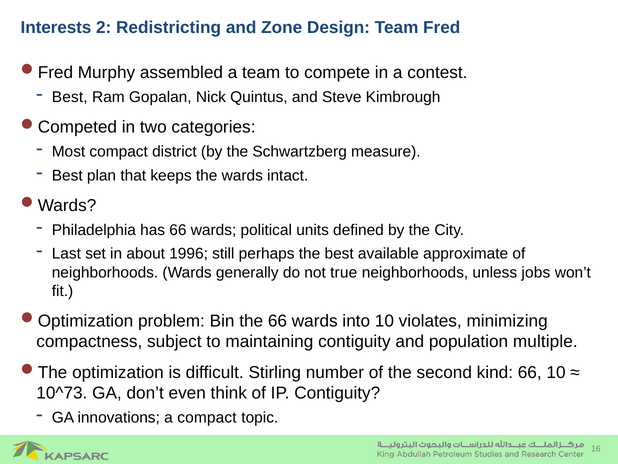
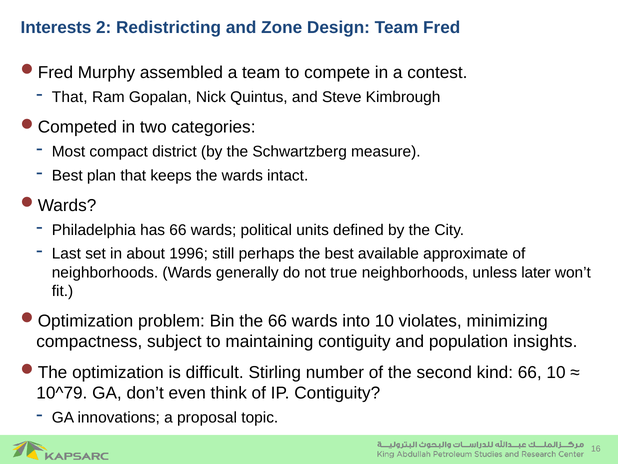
Best: Best -> That (70, 97)
jobs: jobs -> later (536, 272)
multiple: multiple -> insights (545, 341)
10^73: 10^73 -> 10^79 (62, 393)
a compact: compact -> proposal (207, 417)
